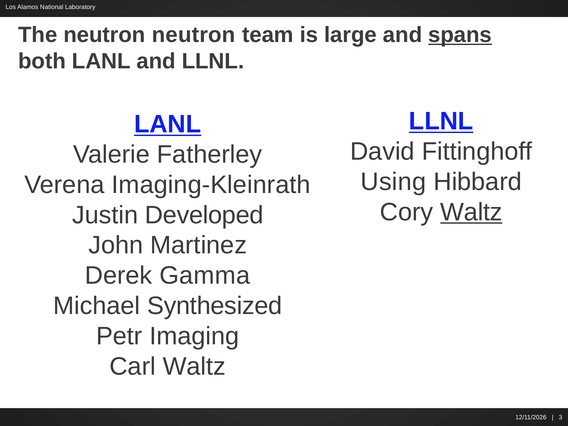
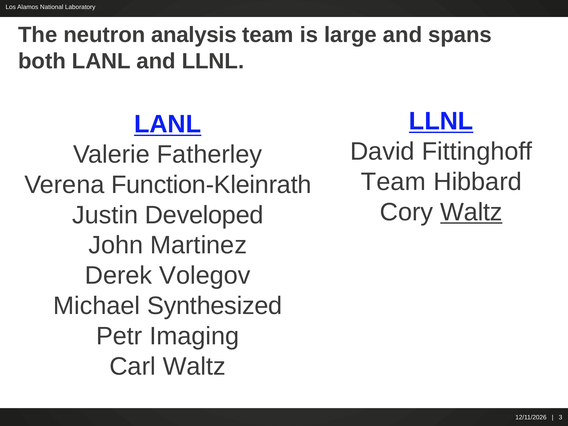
neutron neutron: neutron -> analysis (194, 35)
spans underline: present -> none (460, 35)
Using: Using -> Team (393, 182)
Imaging-Kleinrath: Imaging-Kleinrath -> Function-Kleinrath (211, 185)
Gamma: Gamma -> Volegov (205, 276)
